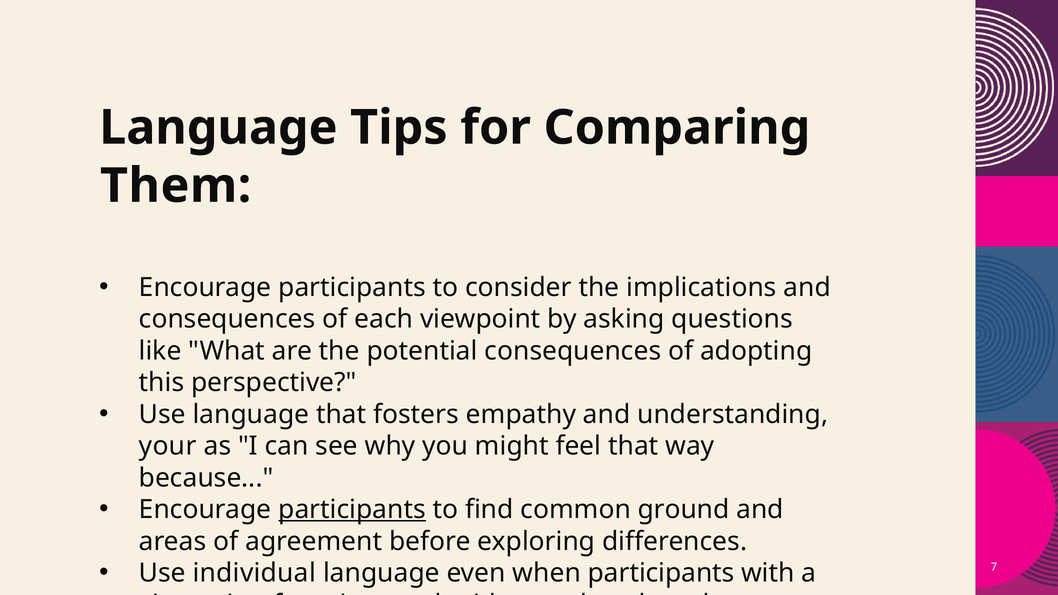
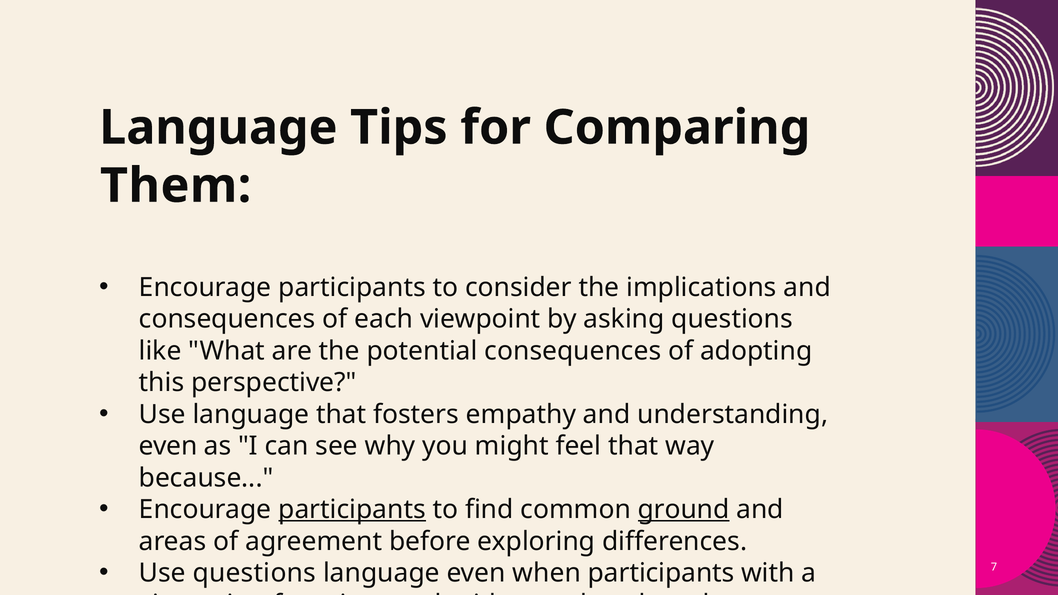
your: your -> even (168, 446)
ground underline: none -> present (684, 510)
Use individual: individual -> questions (254, 573)
